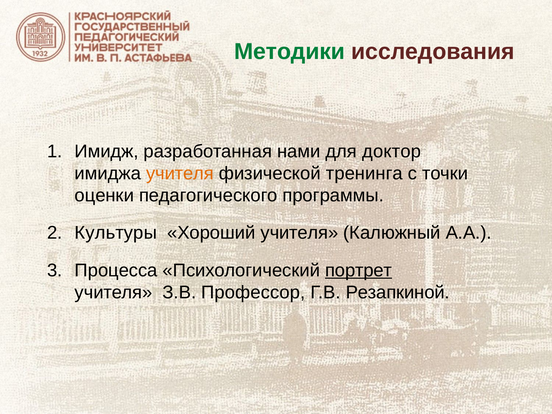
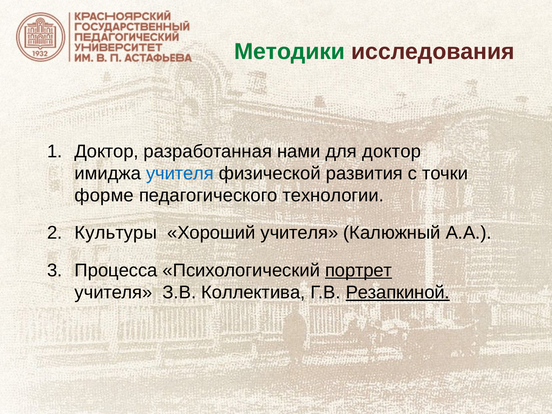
Имидж: Имидж -> Доктор (107, 151)
учителя colour: orange -> blue (180, 173)
тренинга: тренинга -> развития (364, 173)
оценки: оценки -> форме (104, 195)
программы: программы -> технологии (333, 195)
Профессор: Профессор -> Коллектива (253, 292)
Резапкиной underline: none -> present (398, 292)
